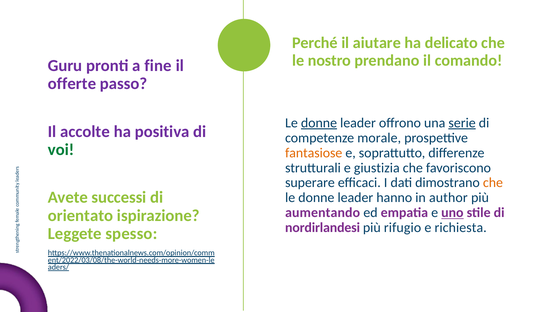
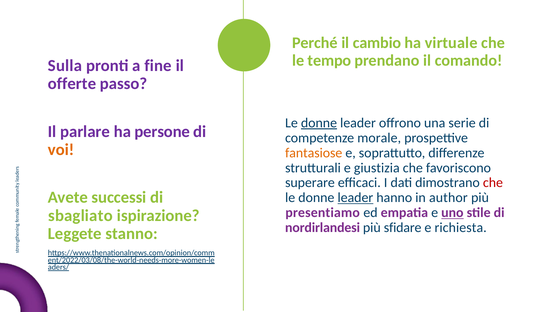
aiutare: aiutare -> cambio (377, 43)
delicato: delicato -> virtuale (451, 43)
nostro: nostro -> tempo (329, 60)
Guru: Guru -> Sulla (65, 66)
serie underline: present -> none (462, 123)
accolte: accolte -> parlare (85, 132)
positiva: positiva -> persone (162, 132)
voi colour: green -> orange (61, 150)
che colour: orange -> red (493, 183)
leader underline: none -> present (355, 198)
aumentando: aumentando -> presentiamo (323, 213)
orientato: orientato -> sbagliato (80, 216)
rifugio: rifugio -> sfidare (403, 228)
spesso: spesso -> stanno (132, 234)
